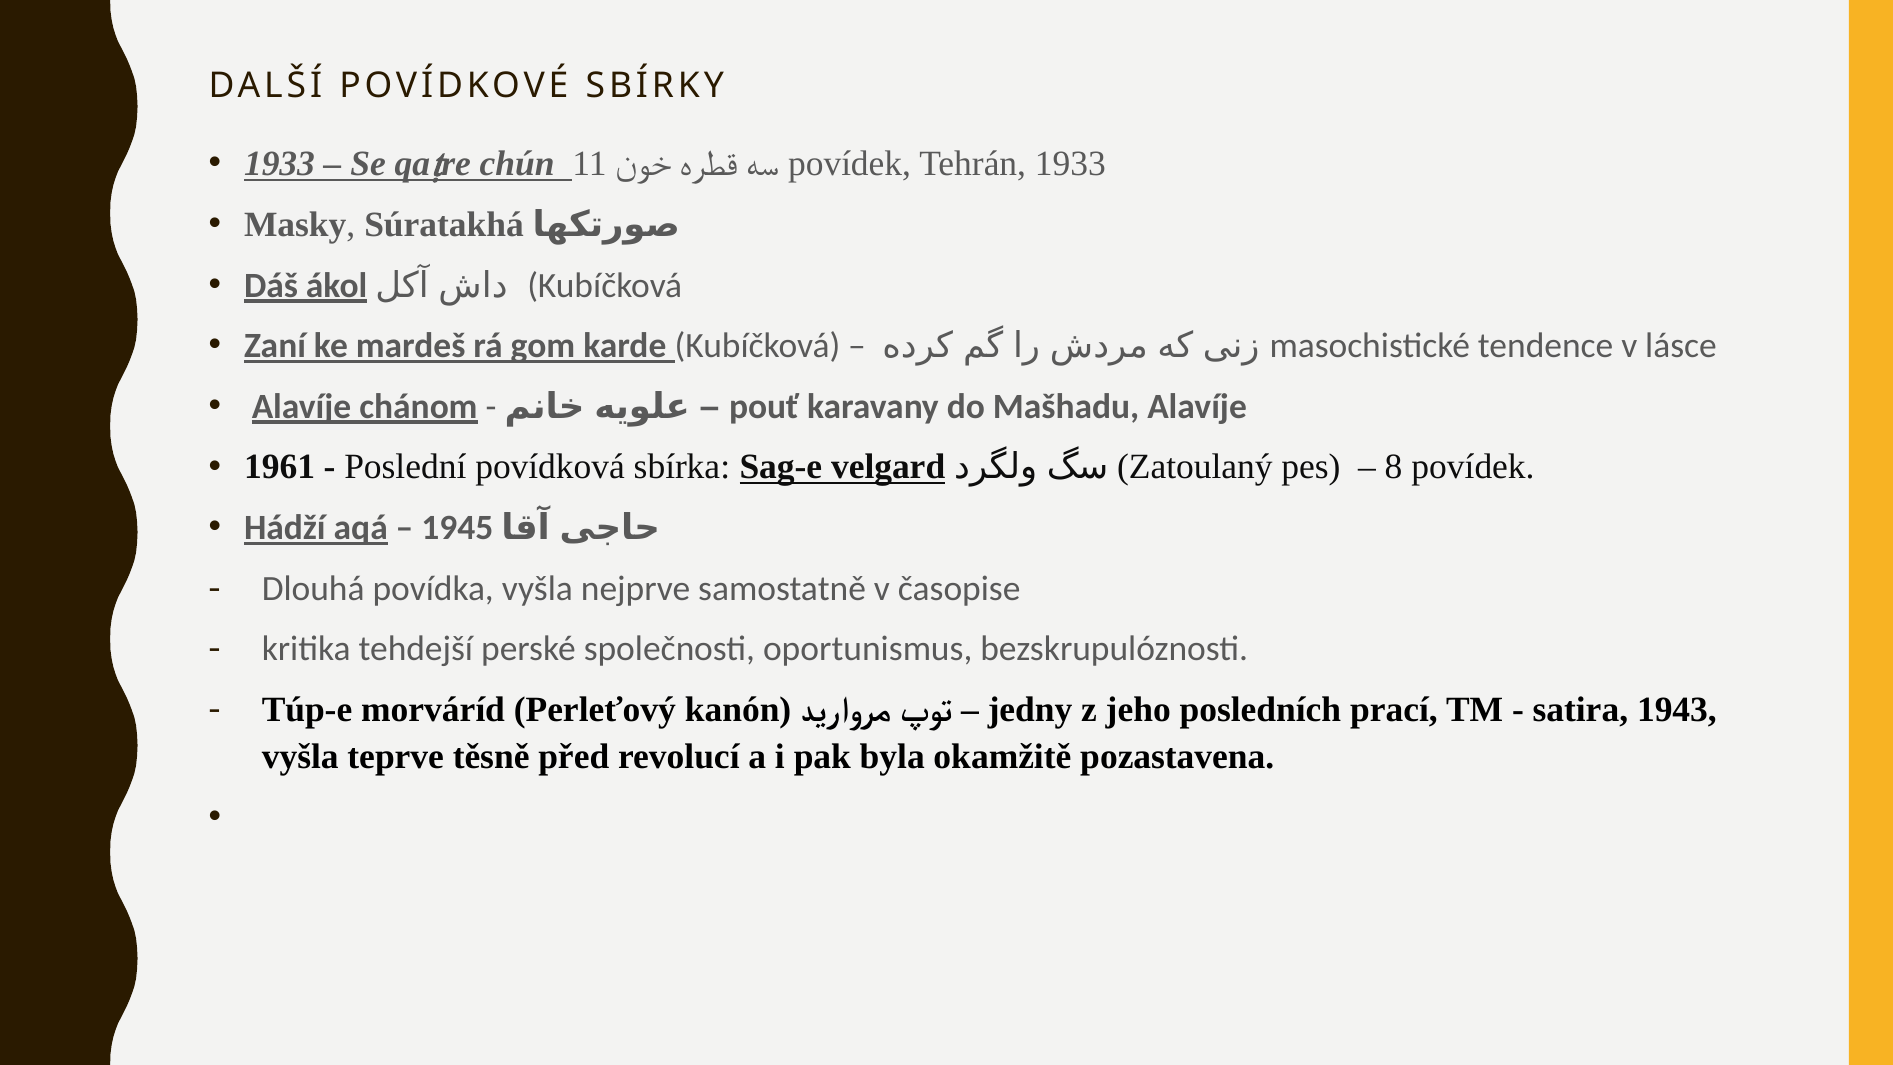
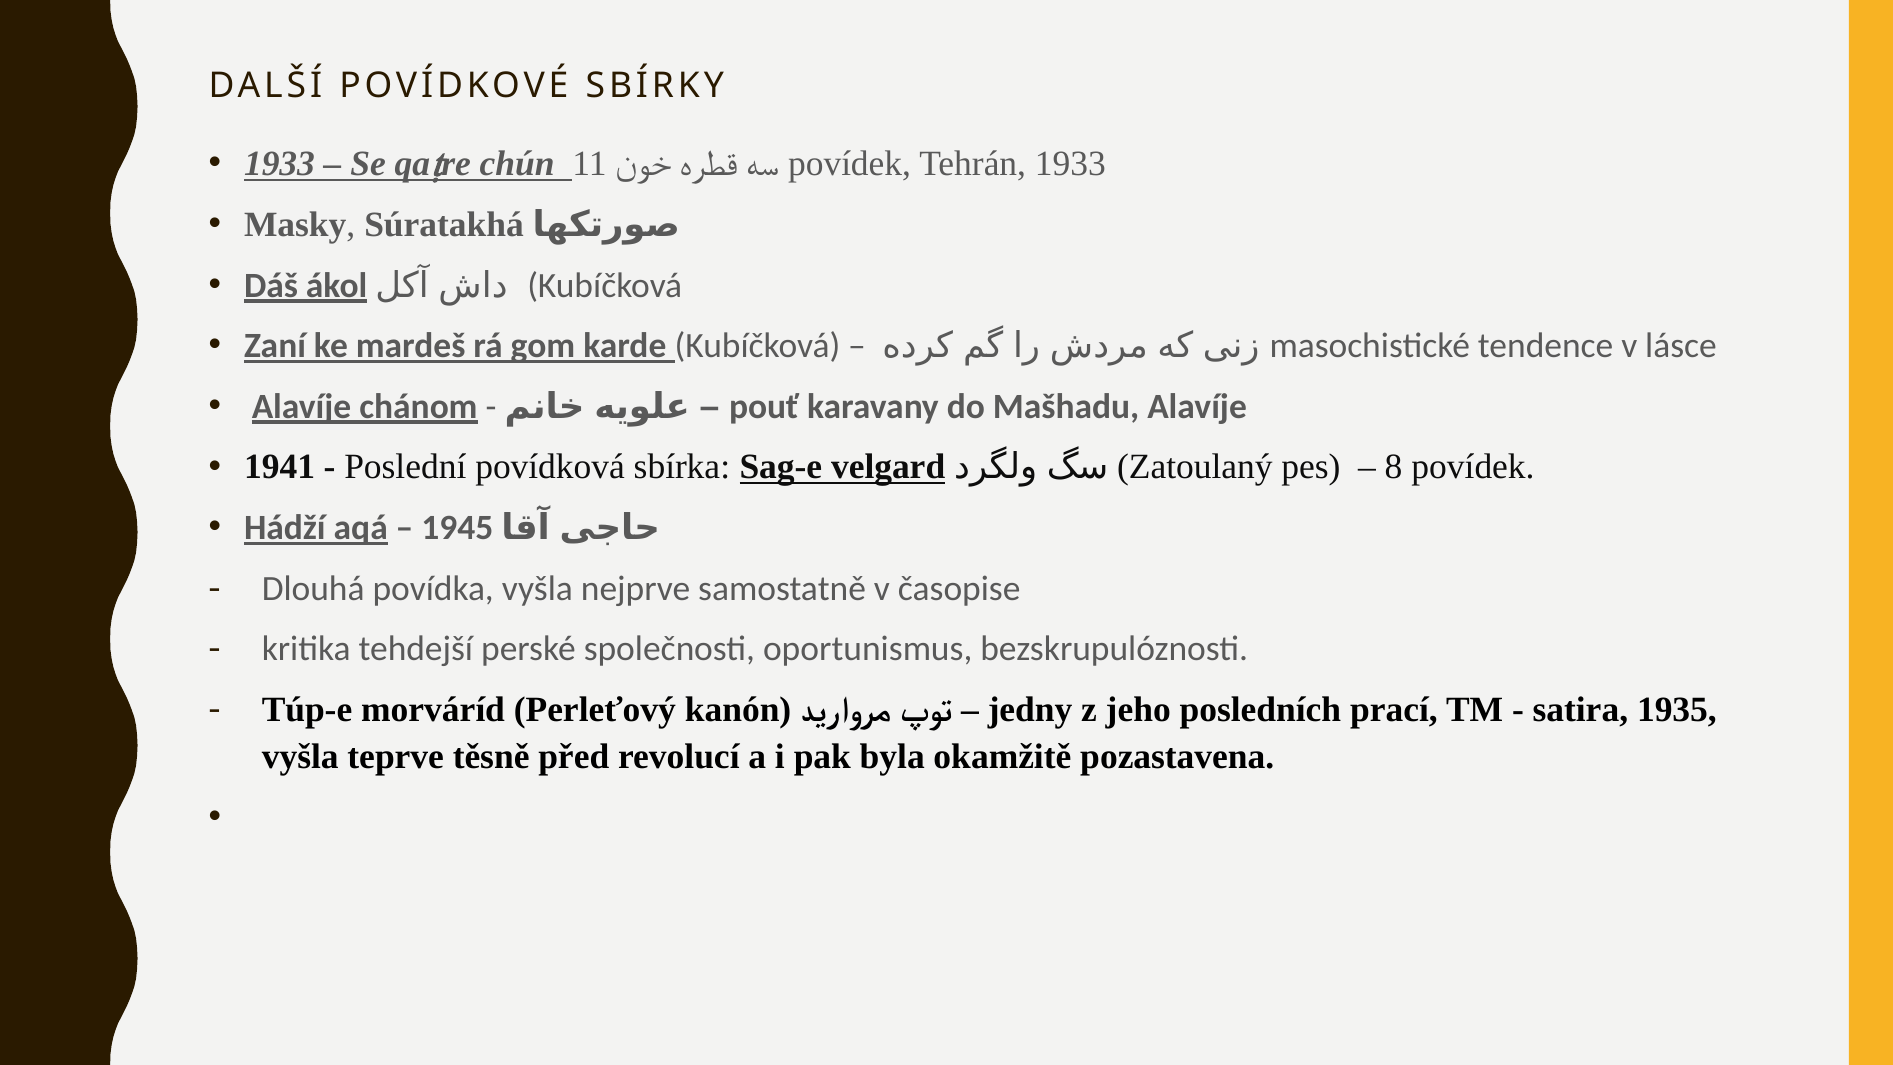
1961: 1961 -> 1941 (280, 467)
1943: 1943 -> 1935 (1677, 710)
